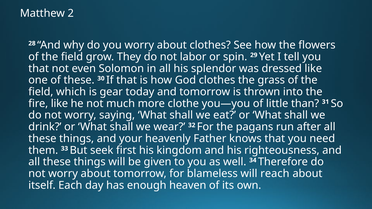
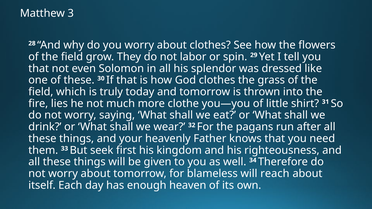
2: 2 -> 3 (71, 13)
gear: gear -> truly (111, 92)
fire like: like -> lies (59, 104)
than: than -> shirt (305, 104)
